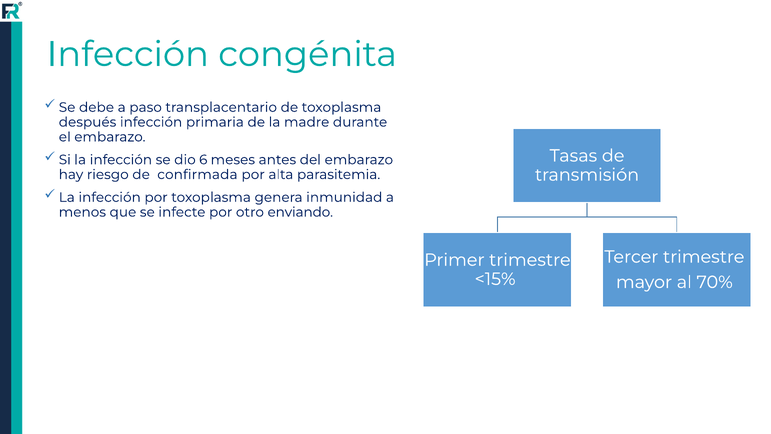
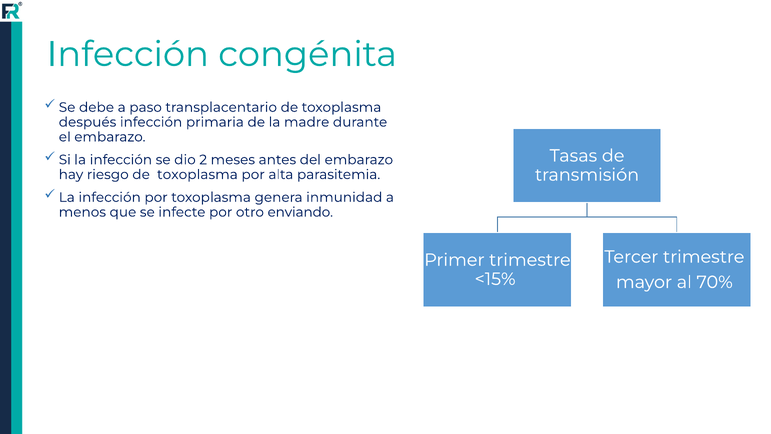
6: 6 -> 2 (203, 160)
riesgo de confirmada: confirmada -> toxoplasma (197, 174)
